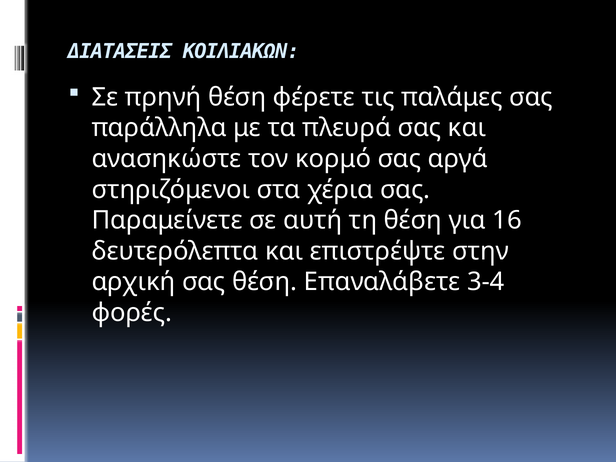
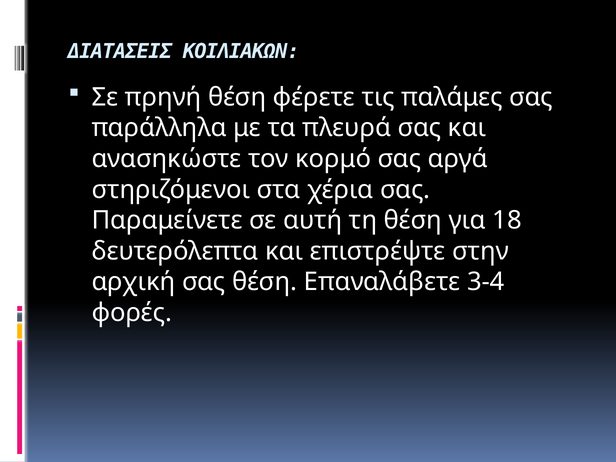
16: 16 -> 18 (507, 220)
